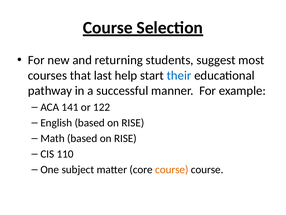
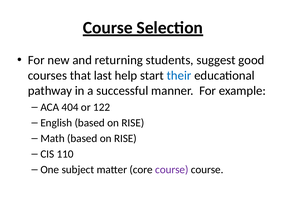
most: most -> good (251, 60)
141: 141 -> 404 (70, 107)
course colour: orange -> purple (172, 169)
